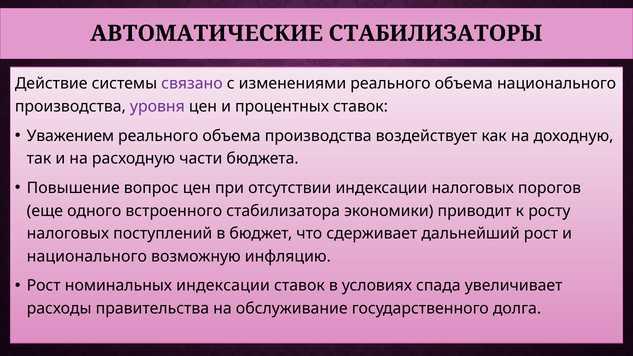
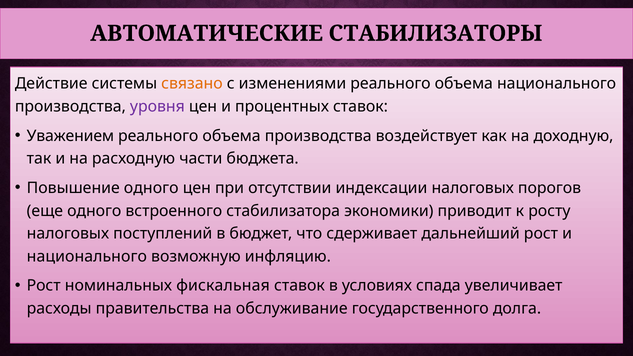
связано colour: purple -> orange (192, 84)
Повышение вопрос: вопрос -> одного (151, 188)
номинальных индексации: индексации -> фискальная (223, 286)
